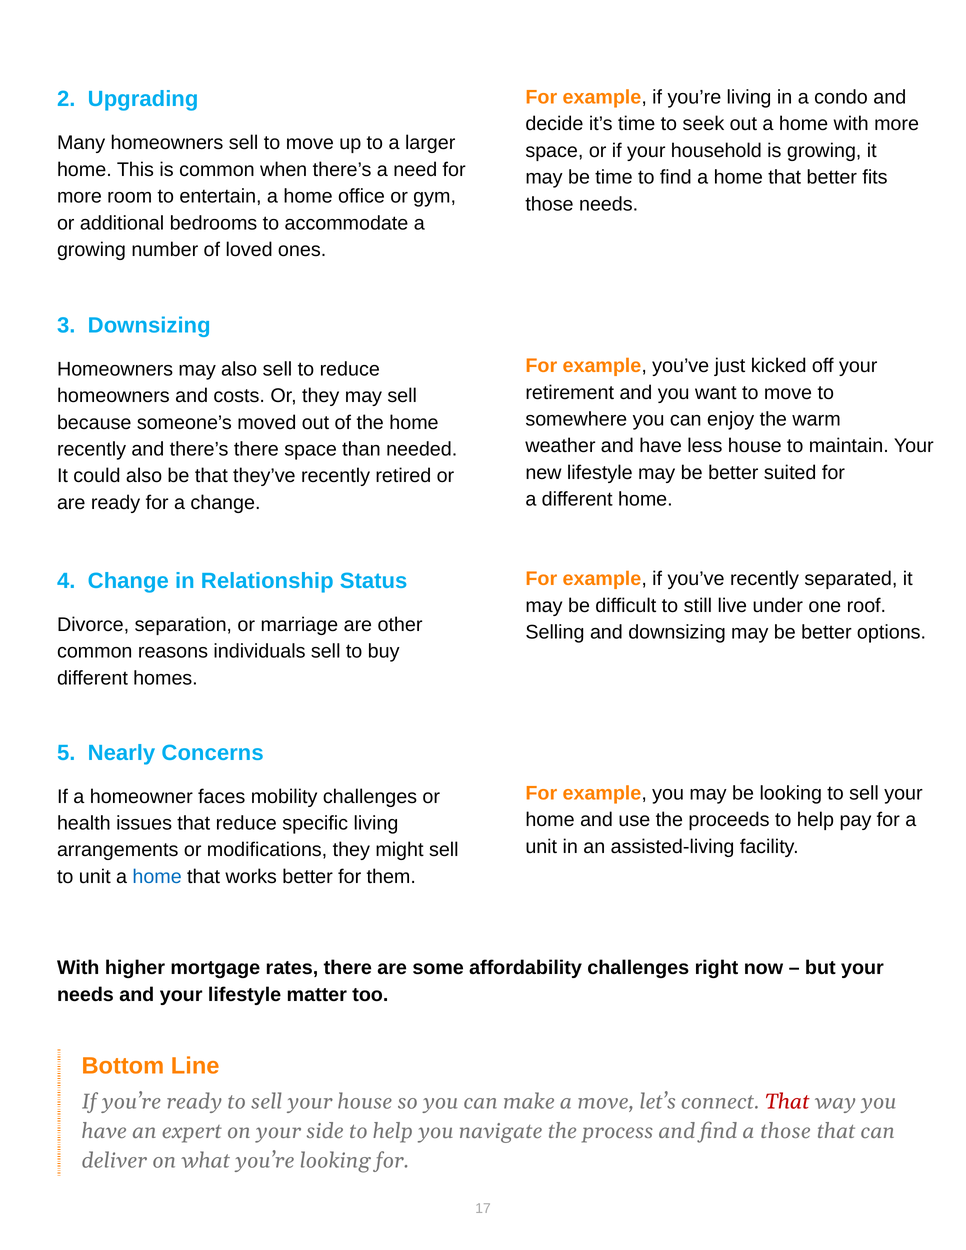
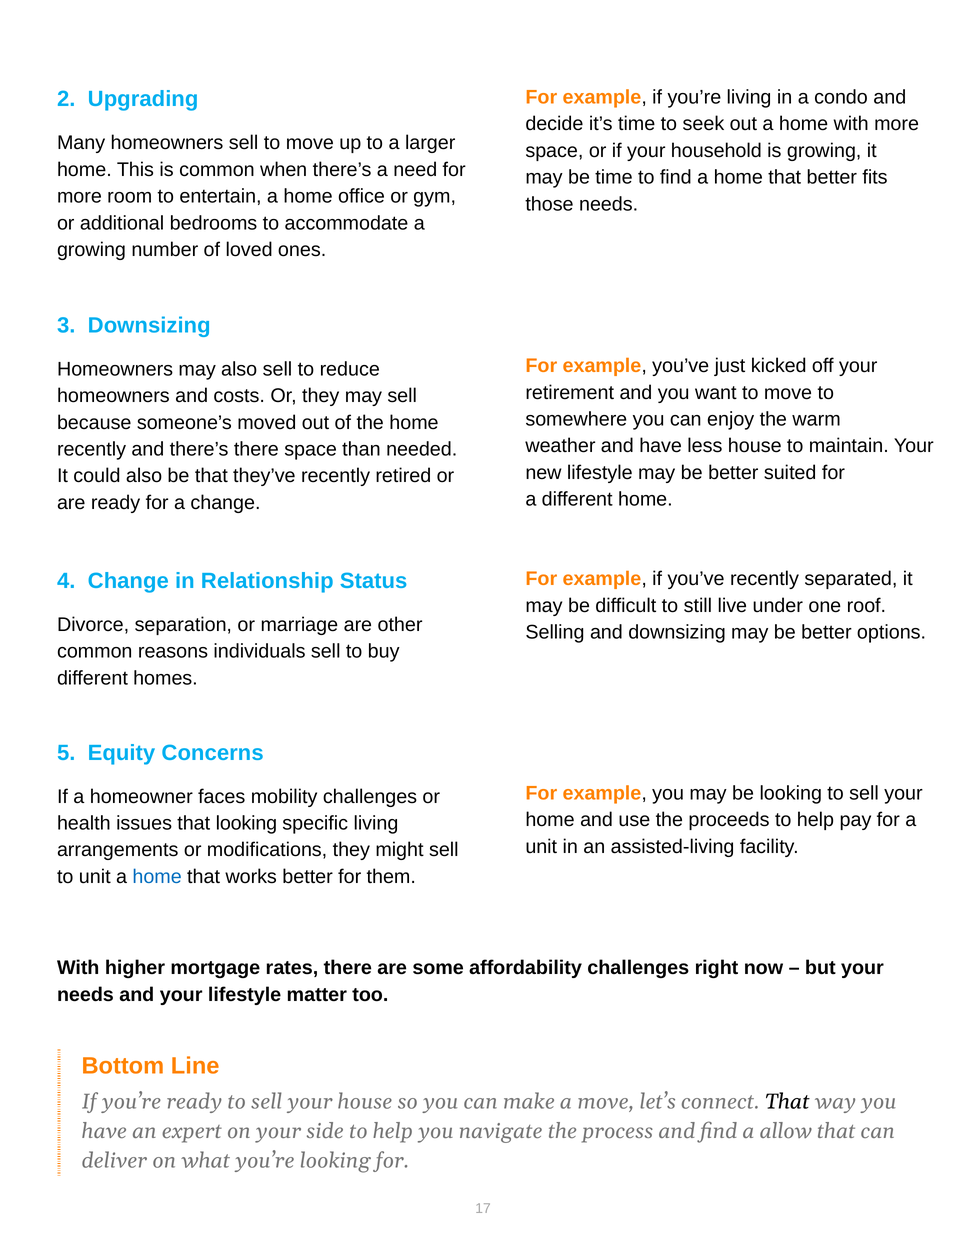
Nearly: Nearly -> Equity (121, 753)
that reduce: reduce -> looking (246, 823)
That colour: red -> black (787, 1102)
a those: those -> allow (786, 1131)
